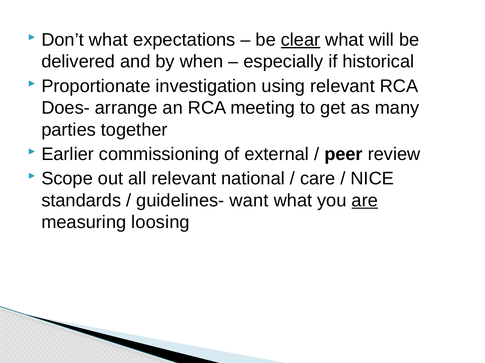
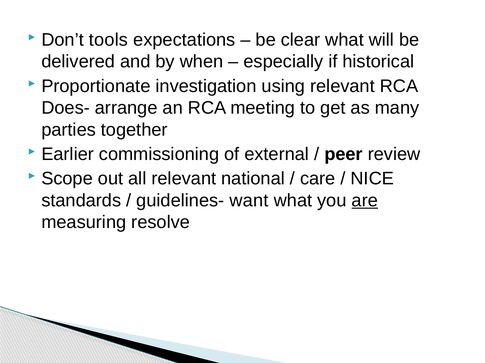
Don’t what: what -> tools (108, 40)
clear underline: present -> none (301, 40)
loosing: loosing -> resolve (161, 223)
